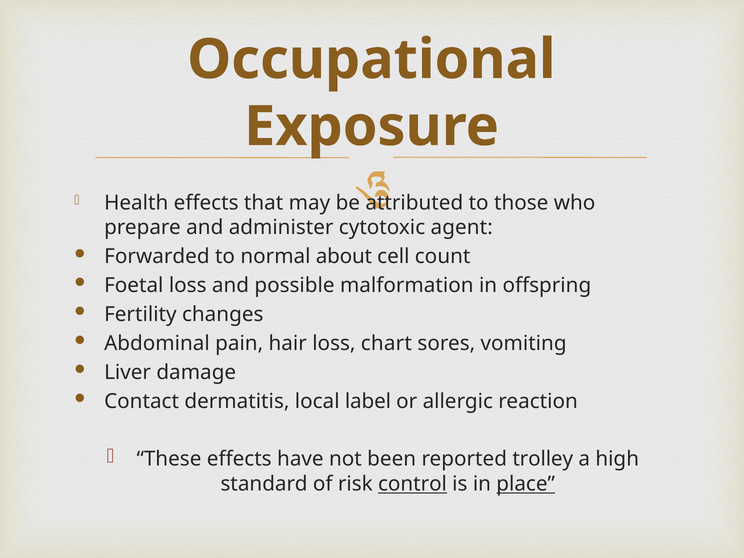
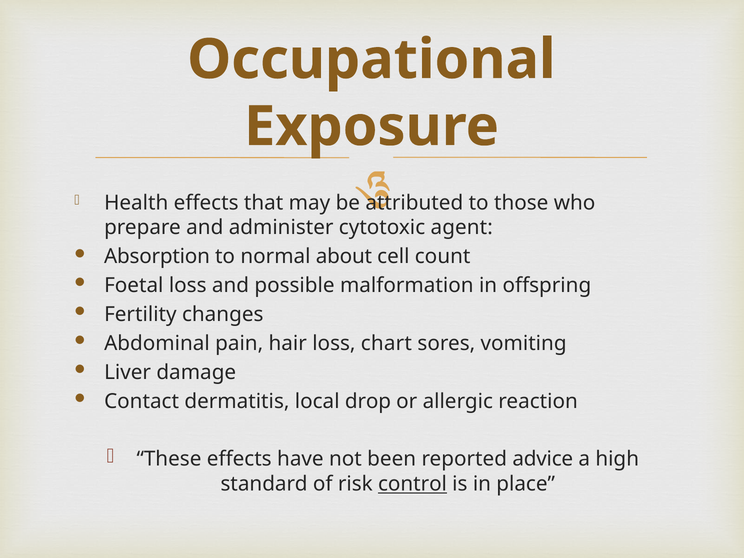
Forwarded: Forwarded -> Absorption (157, 257)
label: label -> drop (368, 401)
trolley: trolley -> advice (543, 459)
place underline: present -> none (526, 484)
